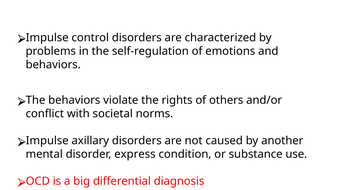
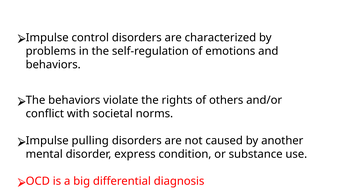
axillary: axillary -> pulling (90, 141)
